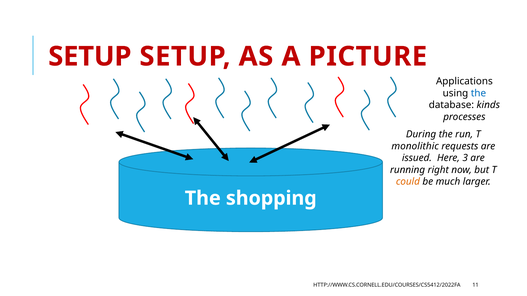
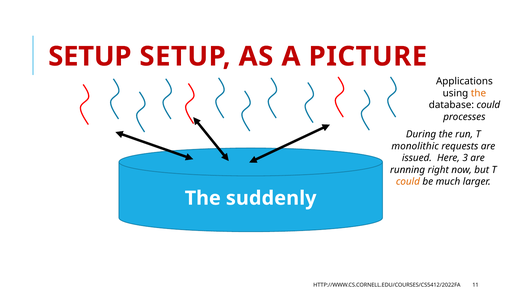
the colour: blue -> orange (478, 93)
database kinds: kinds -> could (488, 105)
shopping: shopping -> suddenly (271, 199)
